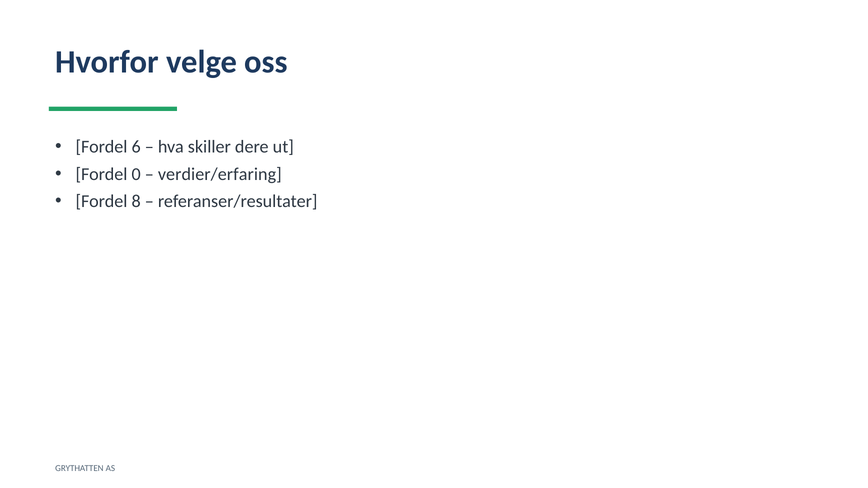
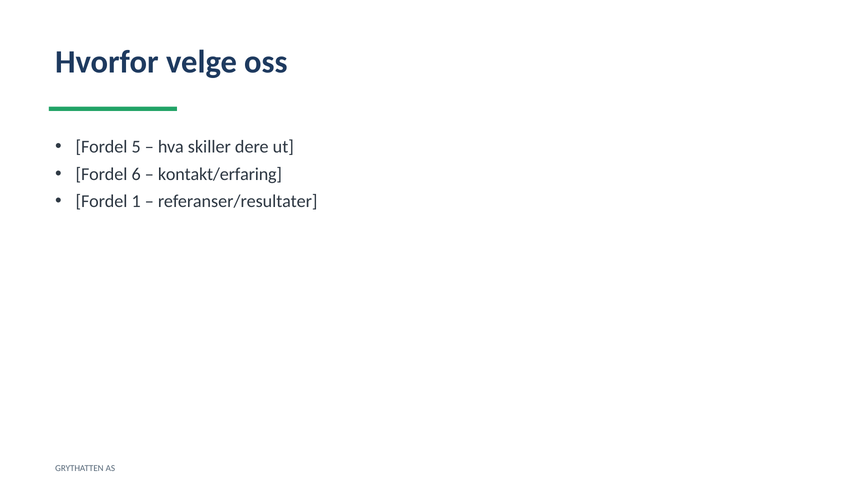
6: 6 -> 5 (136, 147)
0: 0 -> 6 (136, 174)
verdier/erfaring: verdier/erfaring -> kontakt/erfaring (220, 174)
8: 8 -> 1 (136, 201)
